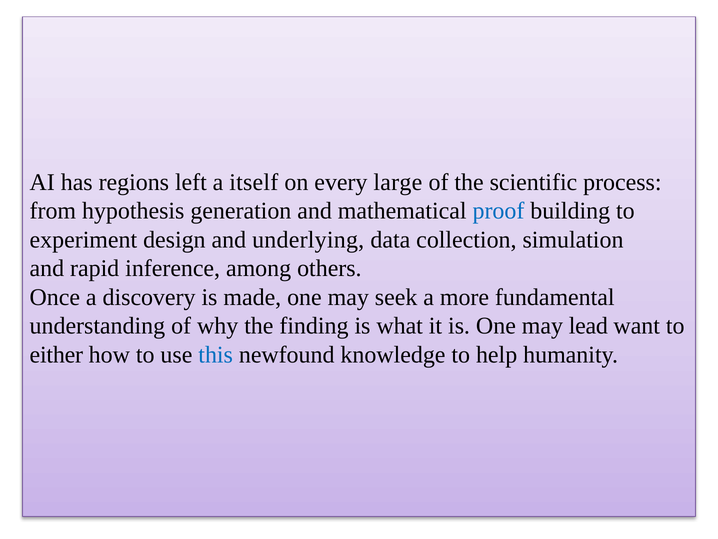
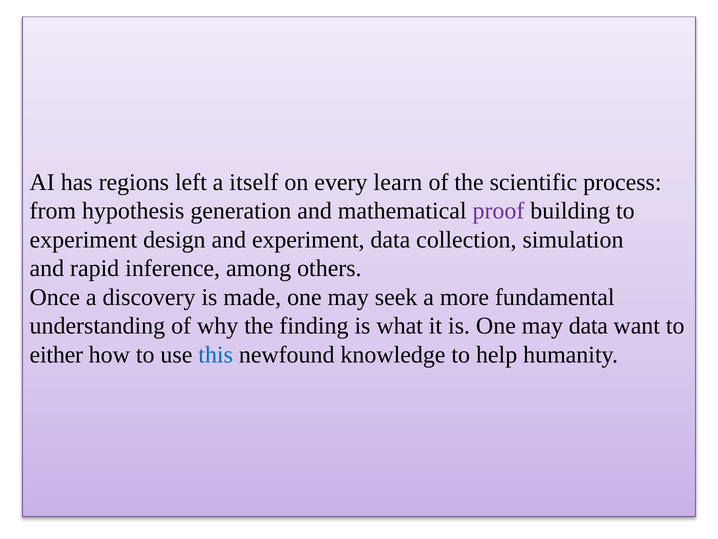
large: large -> learn (398, 182)
proof colour: blue -> purple (498, 211)
and underlying: underlying -> experiment (308, 239)
may lead: lead -> data (588, 326)
